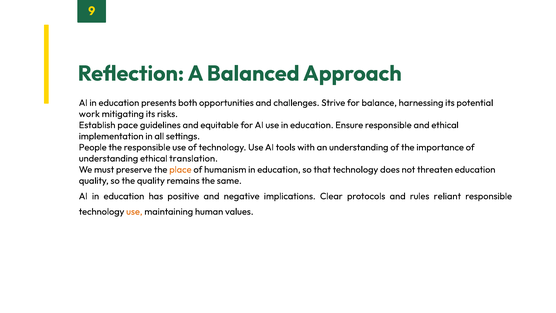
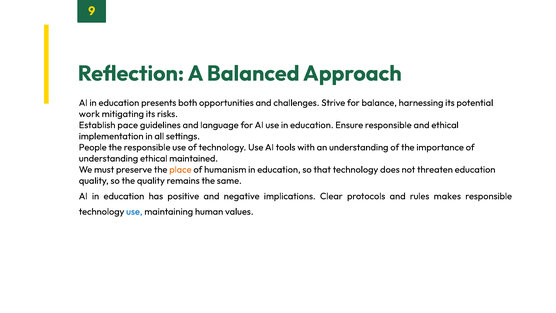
equitable: equitable -> language (219, 125)
translation: translation -> maintained (194, 158)
reliant: reliant -> makes (447, 196)
use colour: orange -> blue (134, 212)
